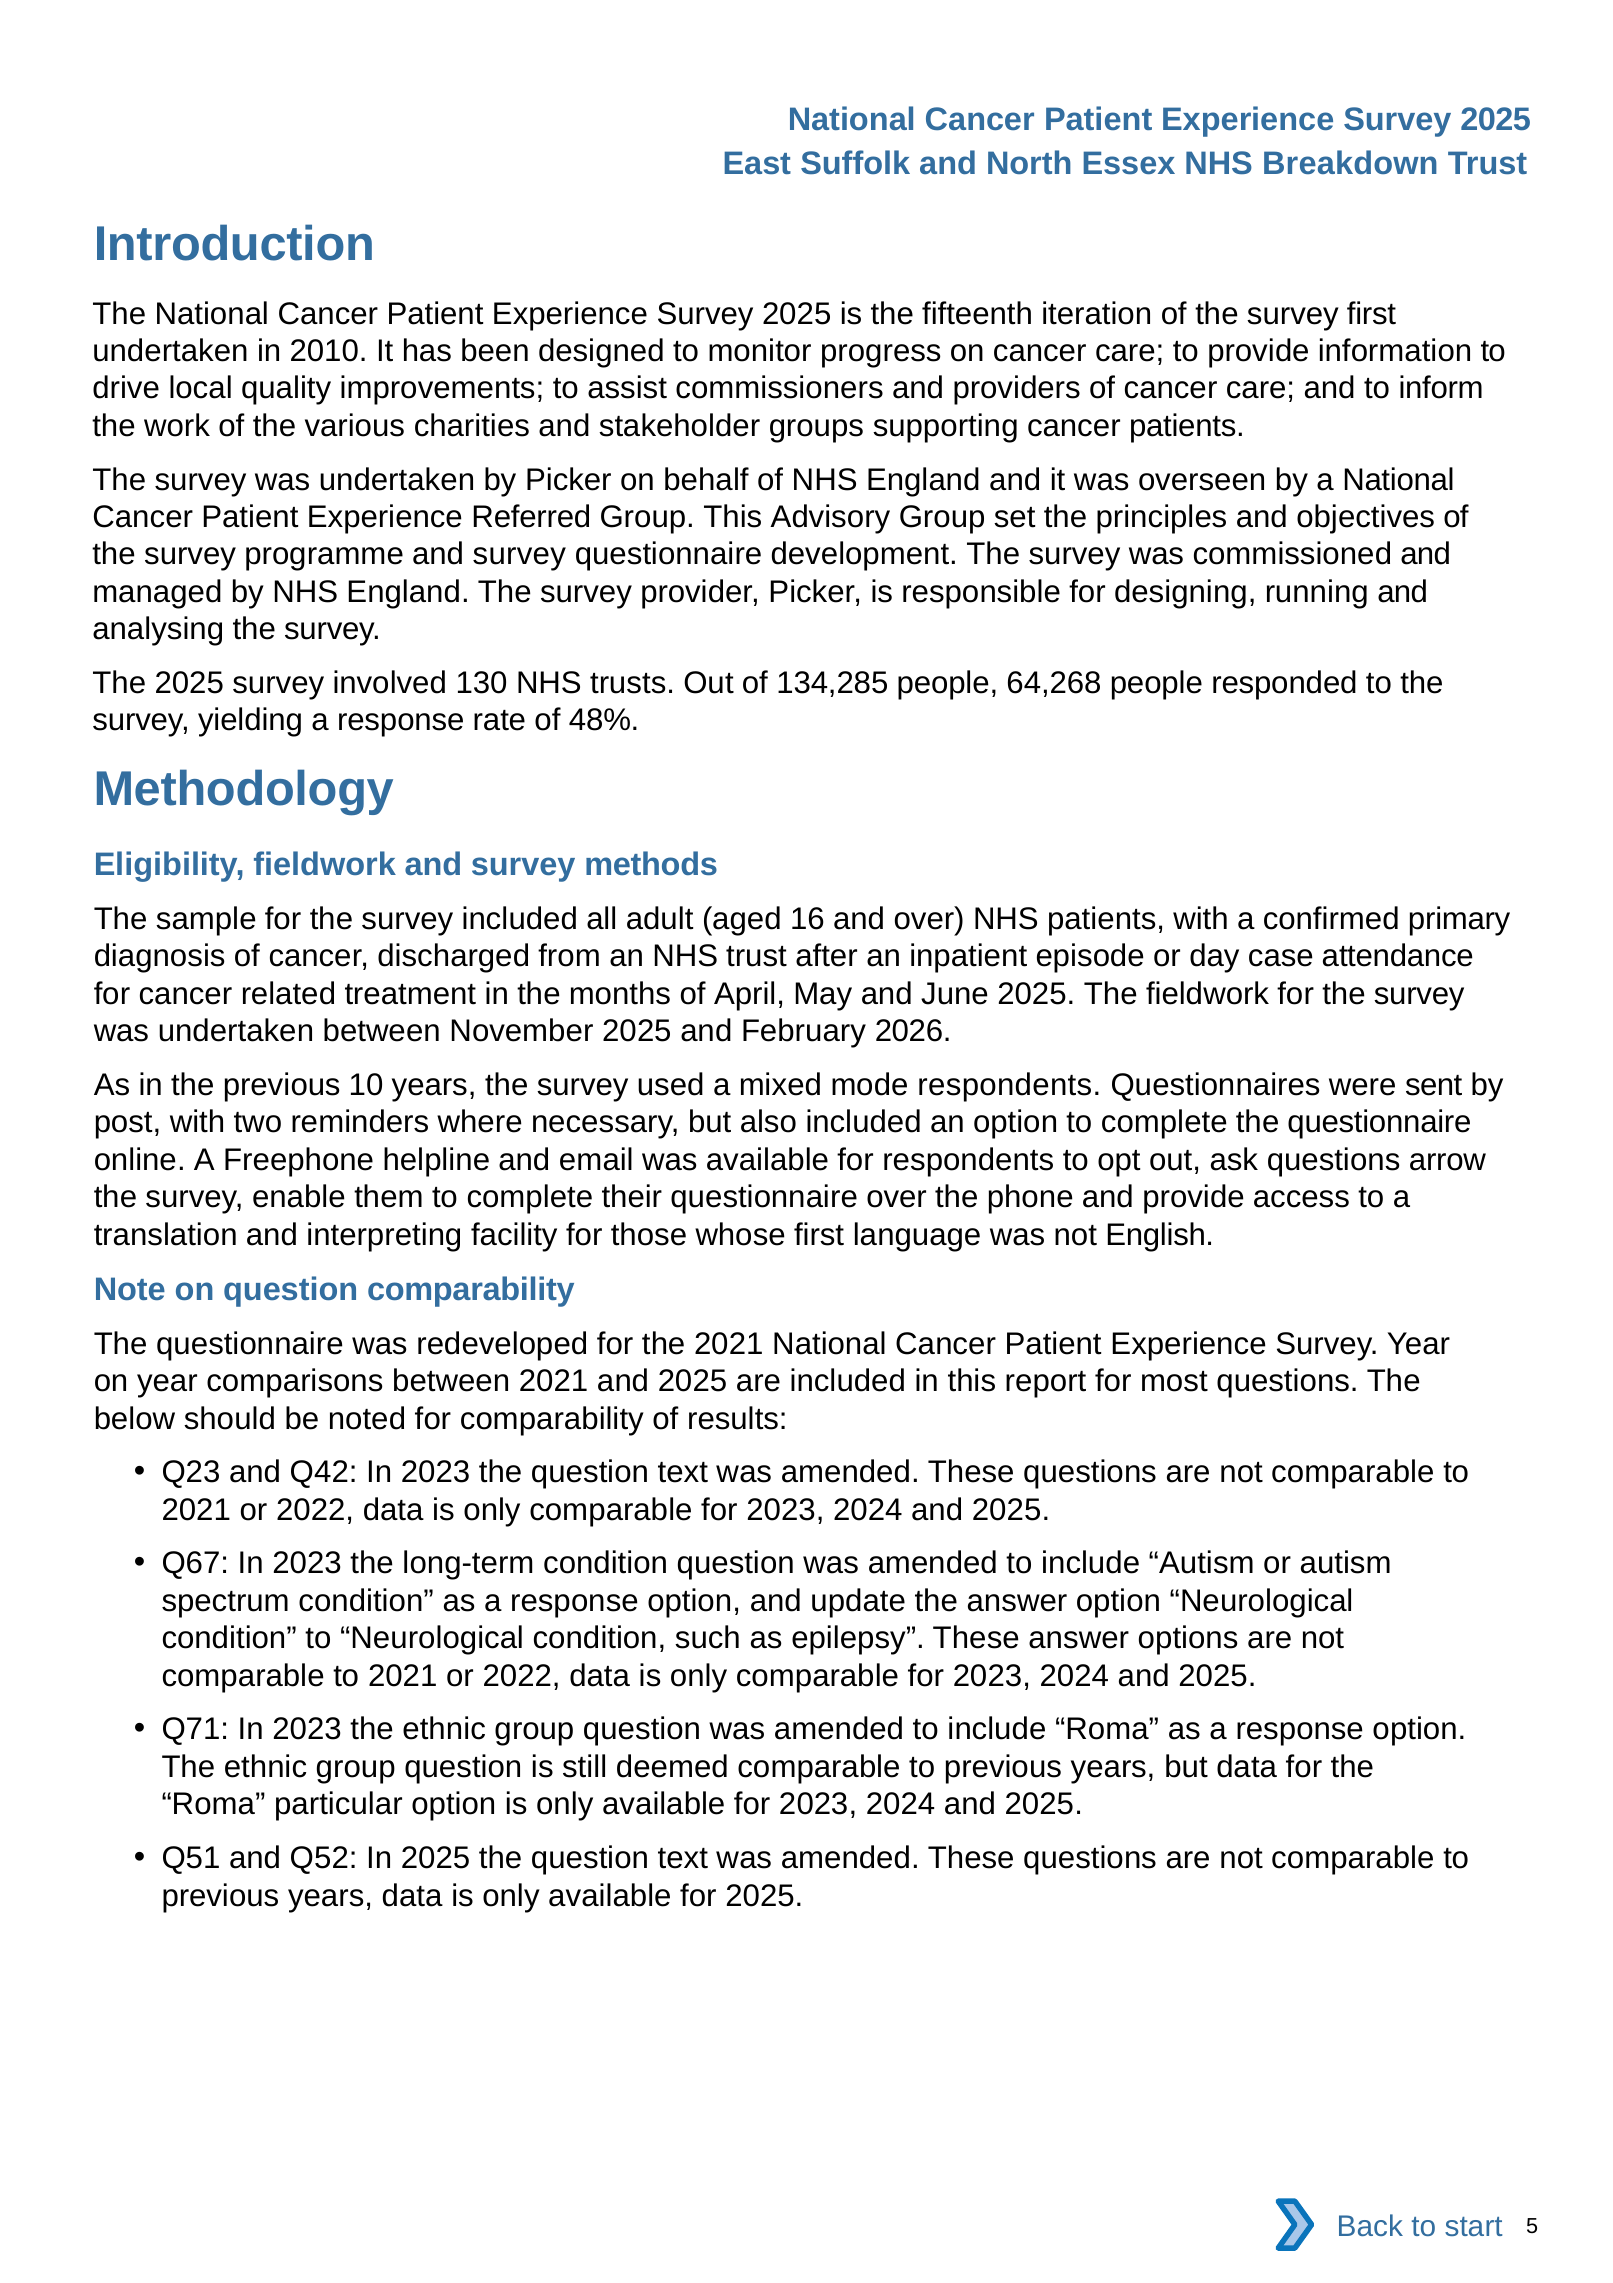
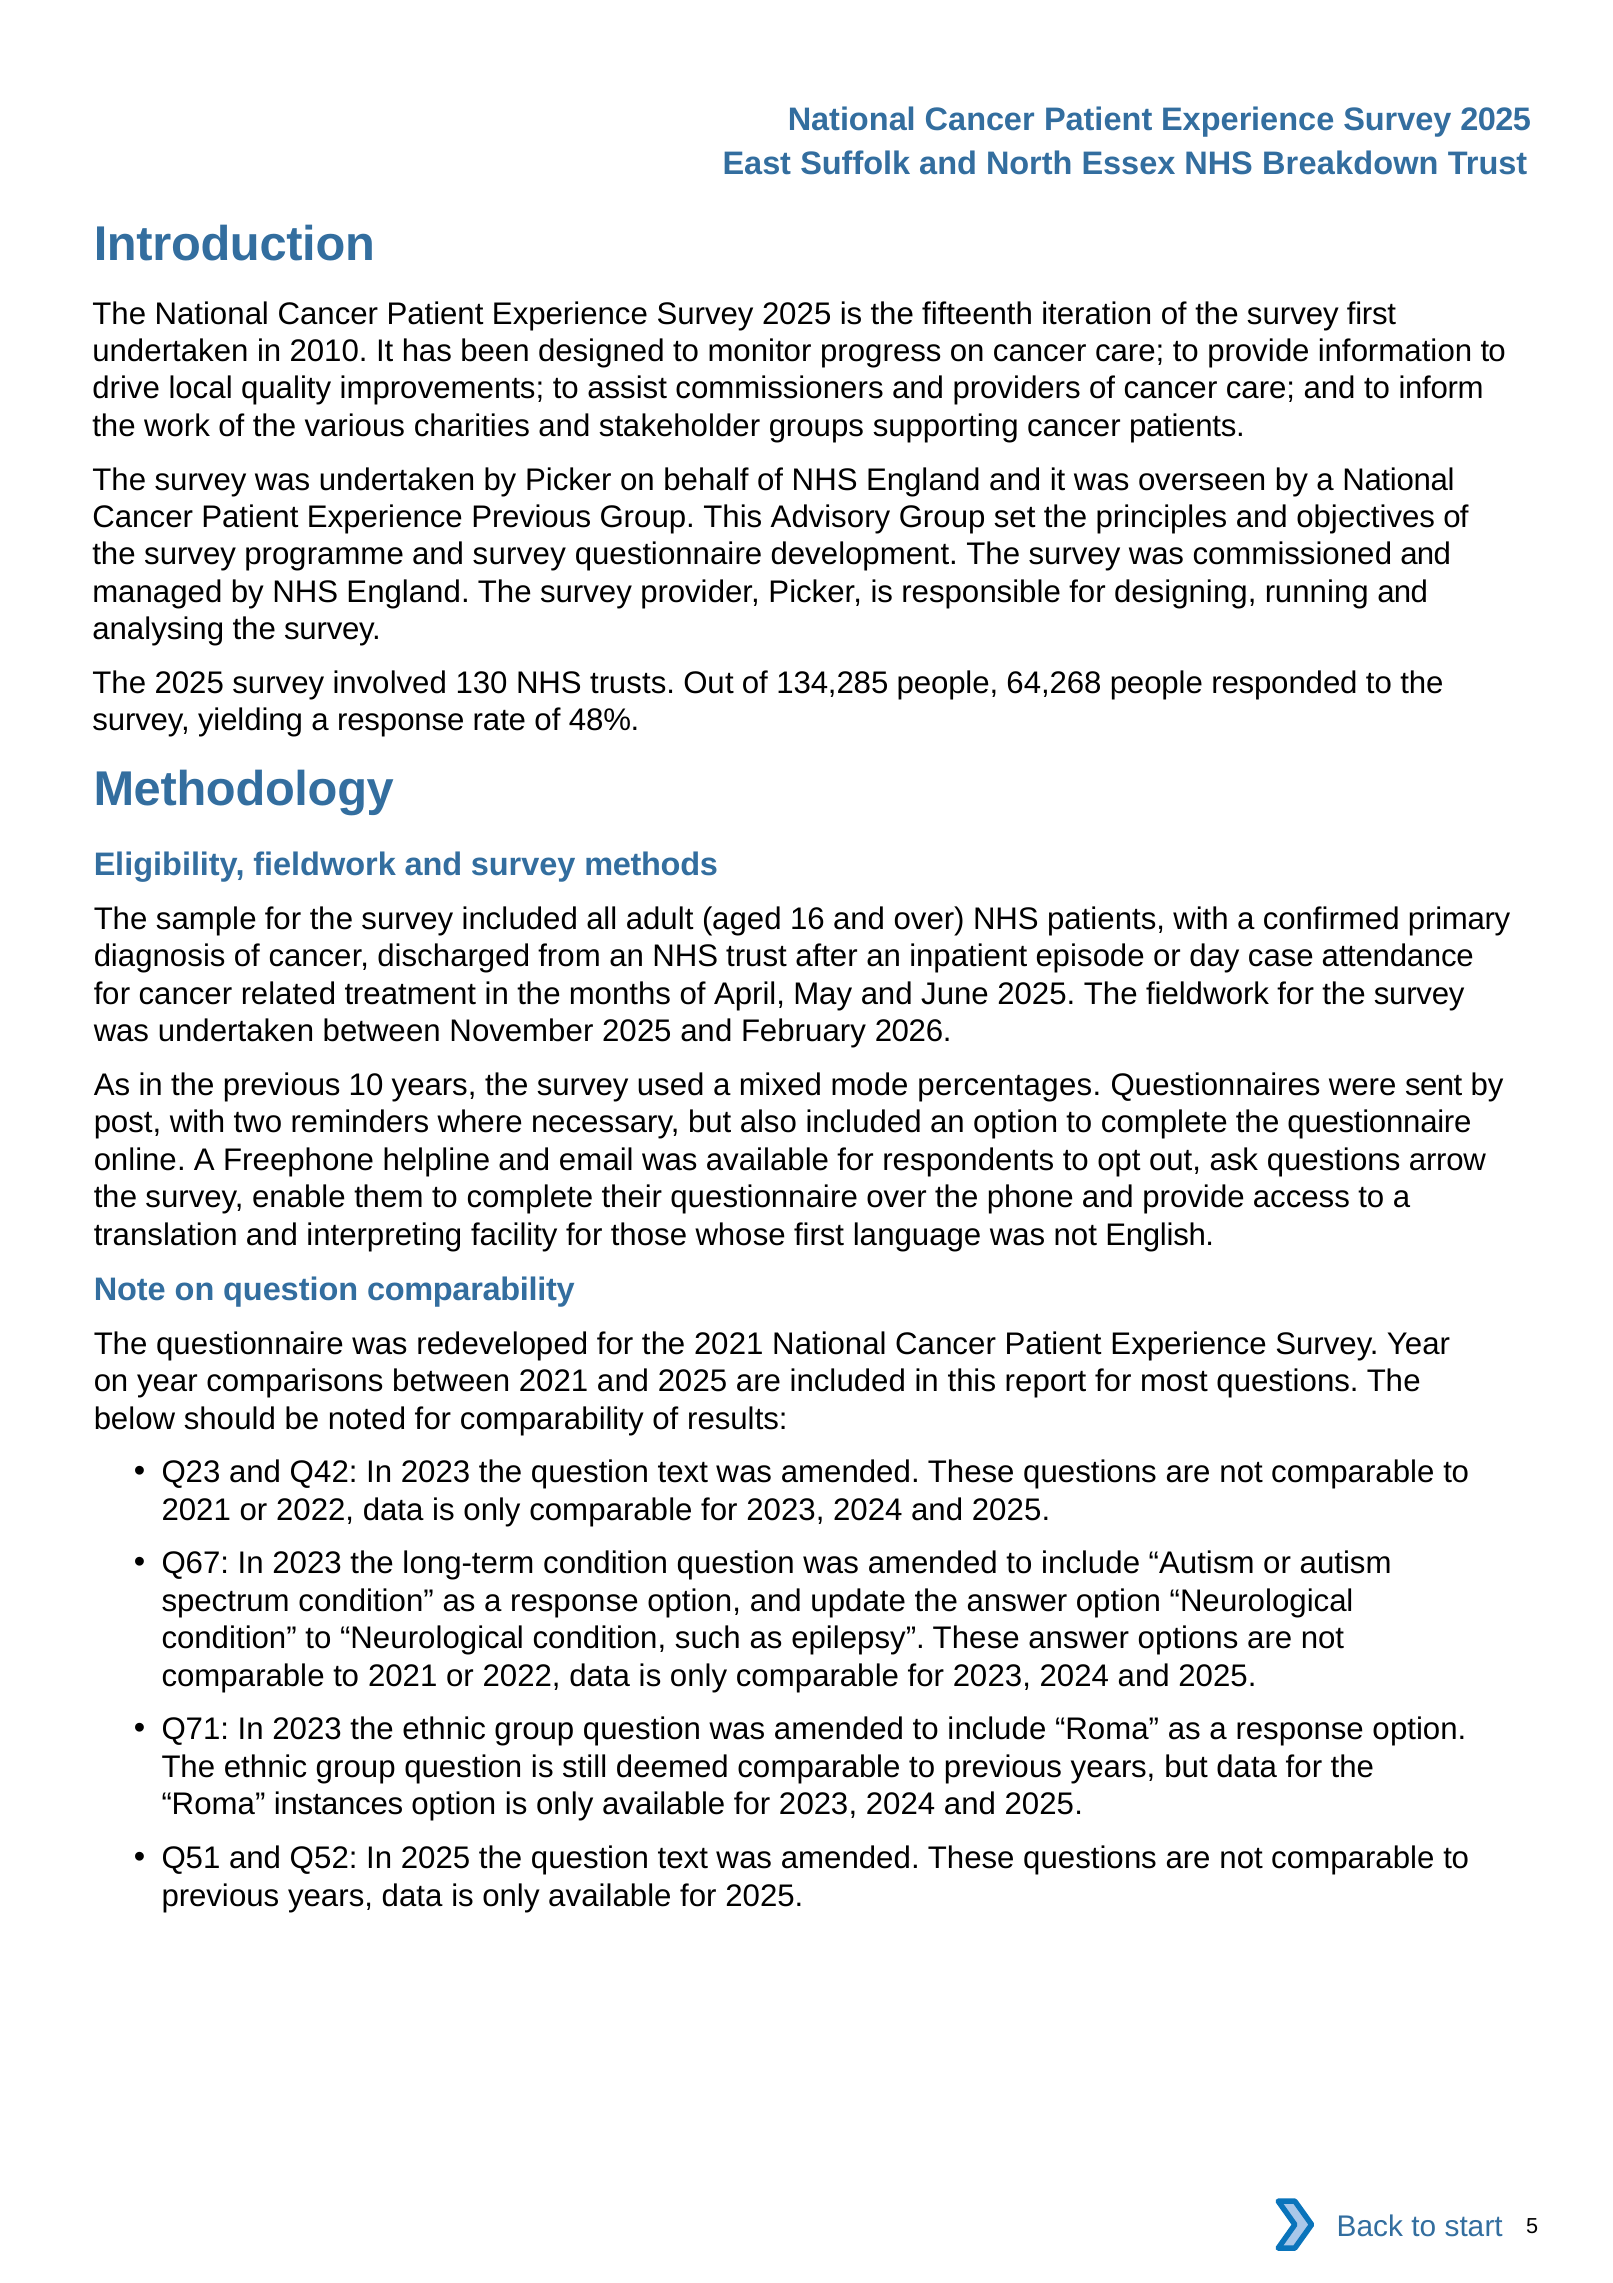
Experience Referred: Referred -> Previous (531, 517)
mode respondents: respondents -> percentages (1009, 1085)
particular: particular -> instances (339, 1804)
